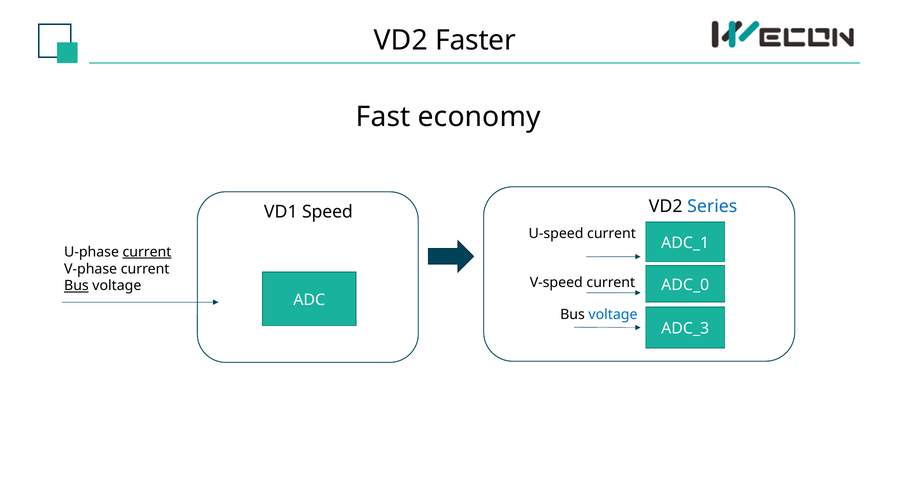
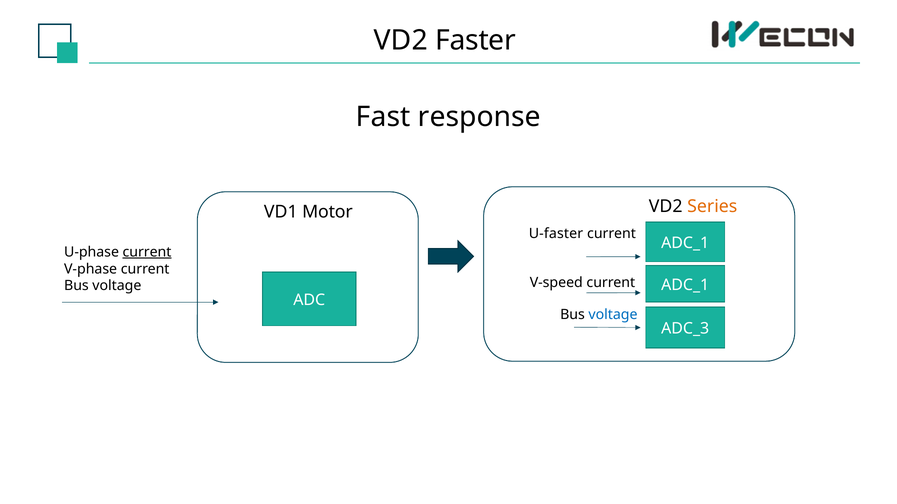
economy: economy -> response (479, 117)
Speed: Speed -> Motor (327, 212)
Series colour: blue -> orange (712, 207)
U-speed: U-speed -> U-faster (556, 234)
ADC_0: ADC_0 -> ADC_1 (685, 285)
Bus underline: present -> none (76, 286)
